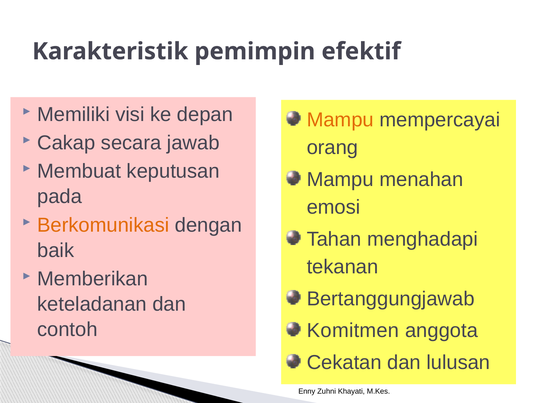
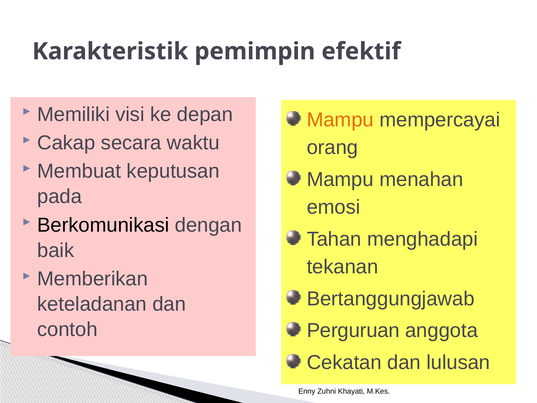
jawab: jawab -> waktu (193, 143)
Berkomunikasi colour: orange -> black (103, 225)
Komitmen: Komitmen -> Perguruan (353, 330)
